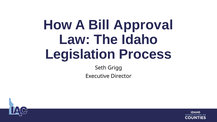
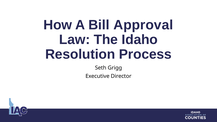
Legislation: Legislation -> Resolution (80, 54)
